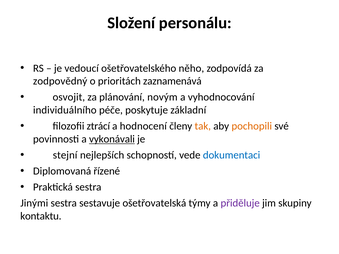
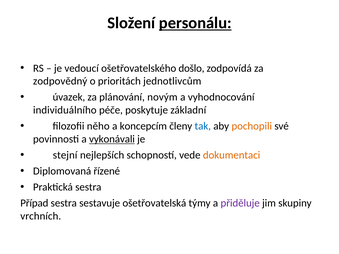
personálu underline: none -> present (195, 23)
něho: něho -> došlo (191, 68)
zaznamenává: zaznamenává -> jednotlivcům (172, 81)
osvojit: osvojit -> úvazek (69, 97)
ztrácí: ztrácí -> něho (98, 126)
hodnocení: hodnocení -> koncepcím (143, 126)
tak colour: orange -> blue (203, 126)
dokumentaci colour: blue -> orange (232, 155)
Jinými: Jinými -> Případ (34, 203)
kontaktu: kontaktu -> vrchních (41, 216)
